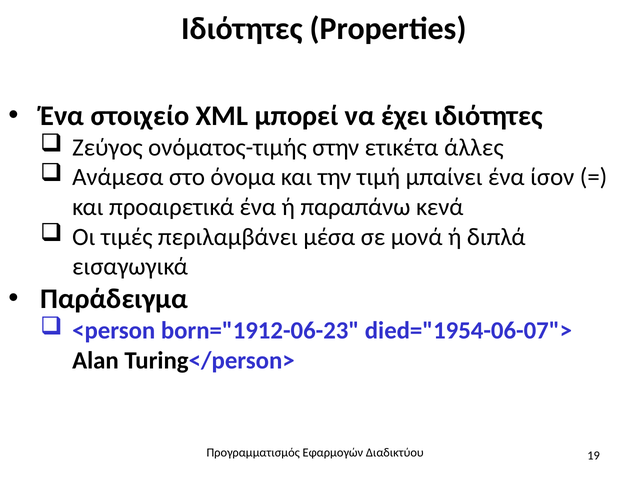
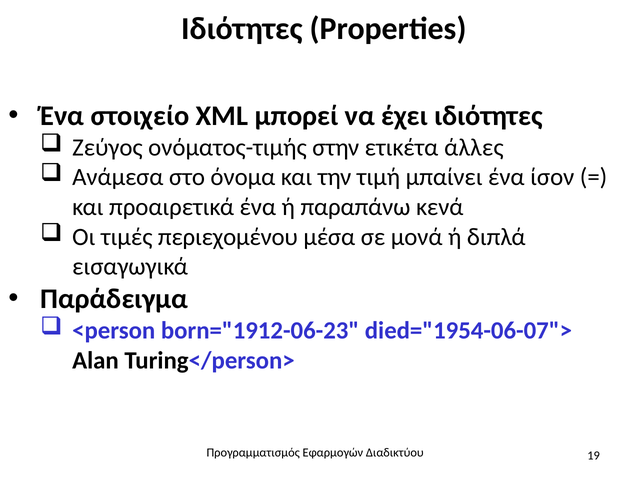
περιλαμβάνει: περιλαμβάνει -> περιεχομένου (228, 237)
